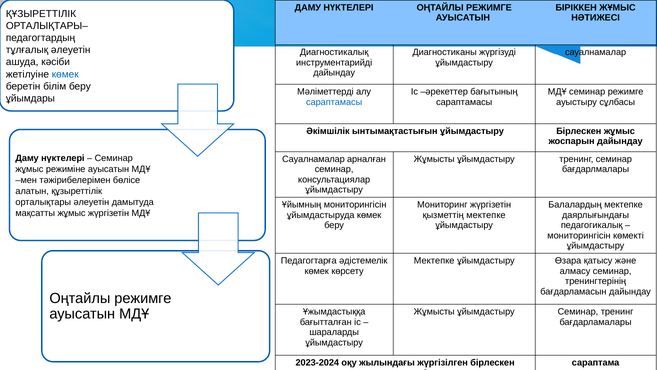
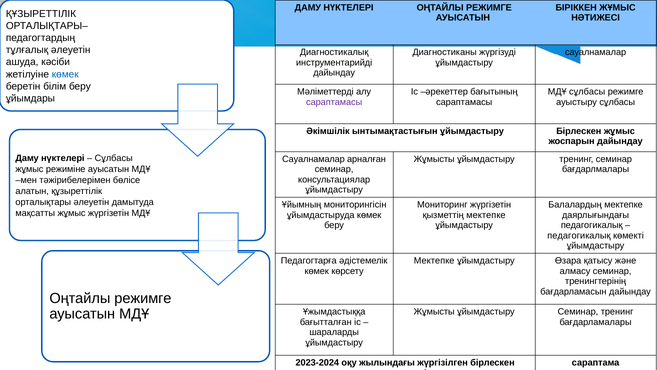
МДҰ семинар: семинар -> сұлбасы (587, 92)
сараптамасы colour: blue -> purple (334, 102)
Семинар: Семинар -> Сұлбасы (114, 158)
мониторингісін: мониторингісін -> педагогикалық (579, 235)
